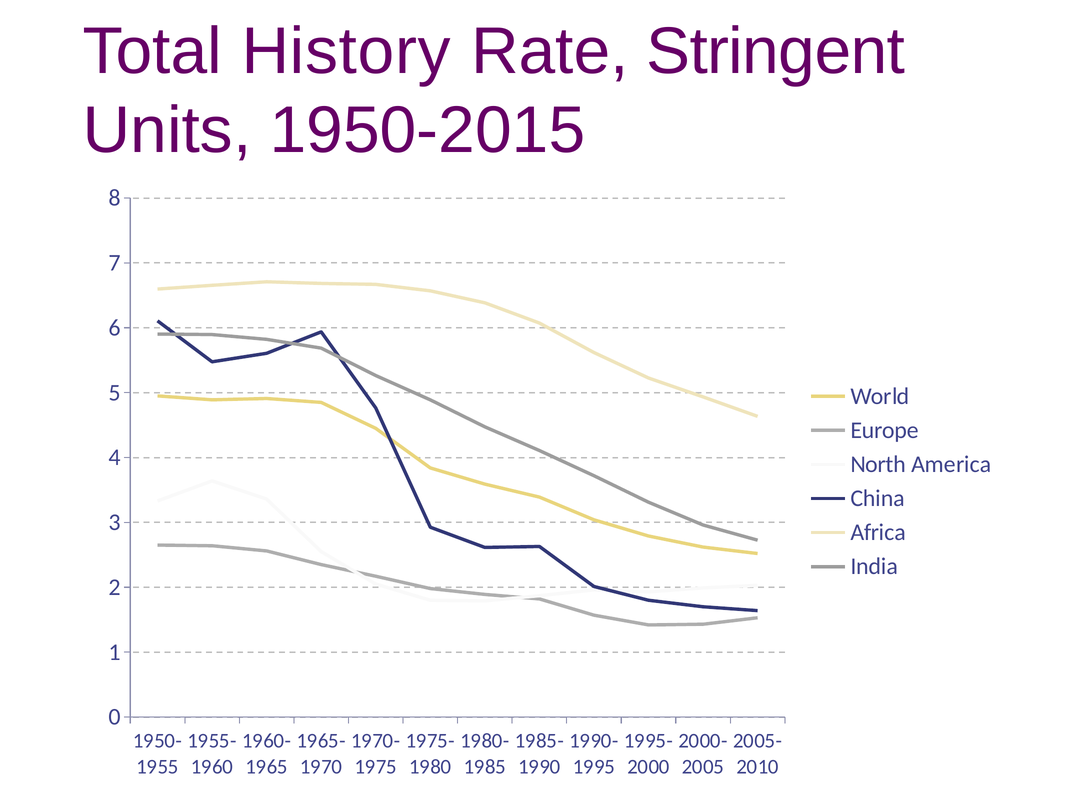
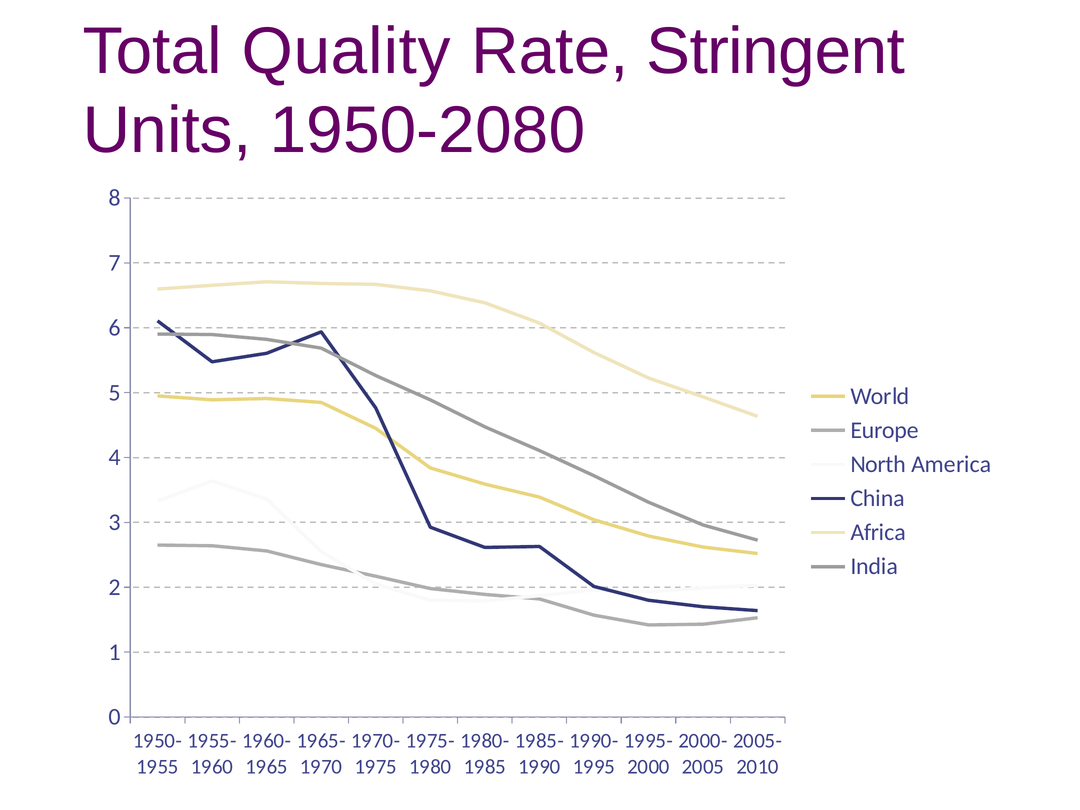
History: History -> Quality (346, 51)
1950-2015: 1950-2015 -> 1950-2080 (427, 131)
